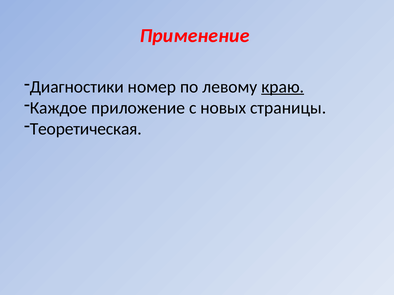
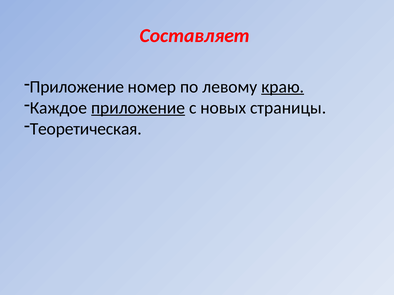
Применение: Применение -> Составляет (195, 36)
Диагностики: Диагностики -> Приложение (77, 87)
приложение underline: none -> present (138, 108)
